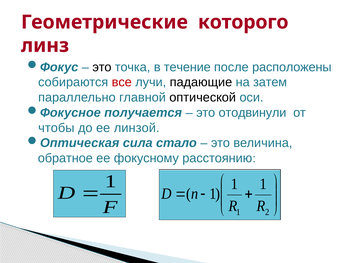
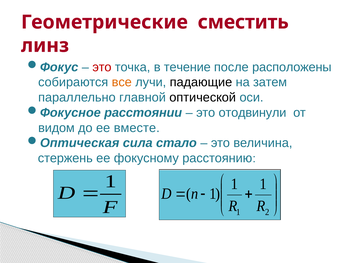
которого: которого -> сместить (243, 22)
это colour: black -> red (102, 67)
все colour: red -> orange (122, 82)
получается: получается -> расстоянии (143, 113)
чтобы: чтобы -> видом (56, 128)
линзой: линзой -> вместе (137, 128)
обратное: обратное -> стержень (65, 158)
